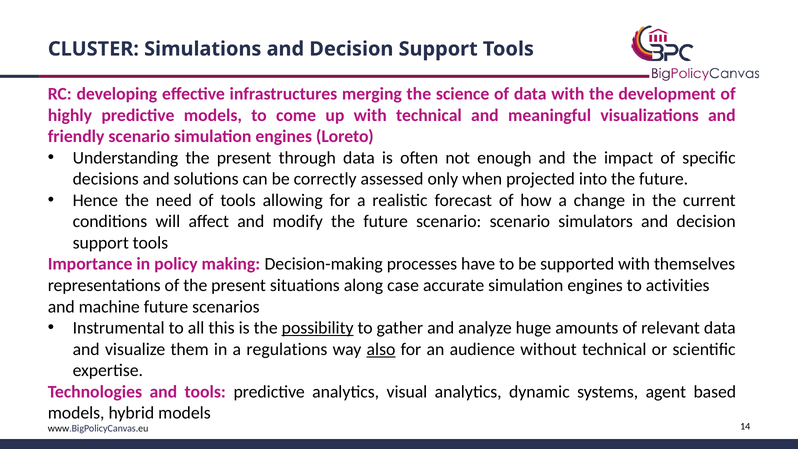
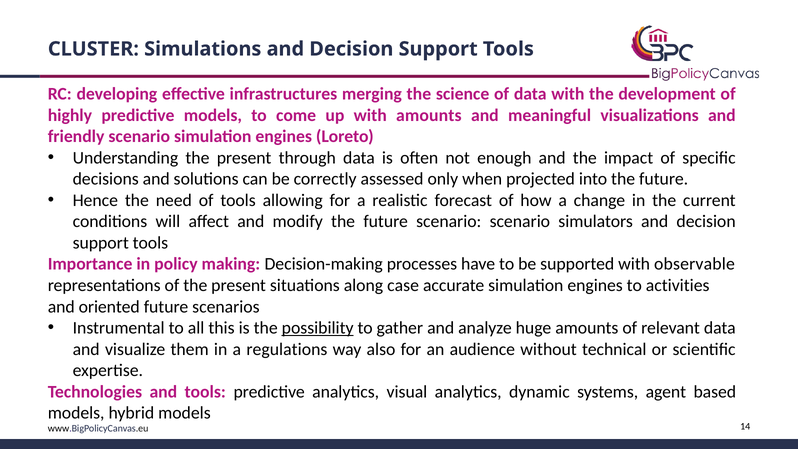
with technical: technical -> amounts (429, 115)
themselves: themselves -> observable (694, 264)
machine: machine -> oriented (109, 307)
also underline: present -> none (381, 349)
